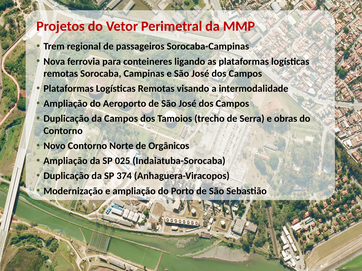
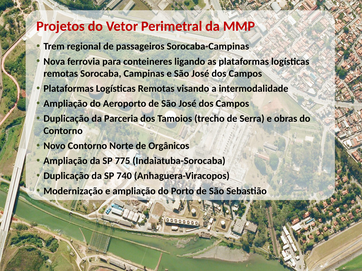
da Campos: Campos -> Parceria (121, 119)
025: 025 -> 775 (123, 161)
374: 374 -> 740 (124, 176)
